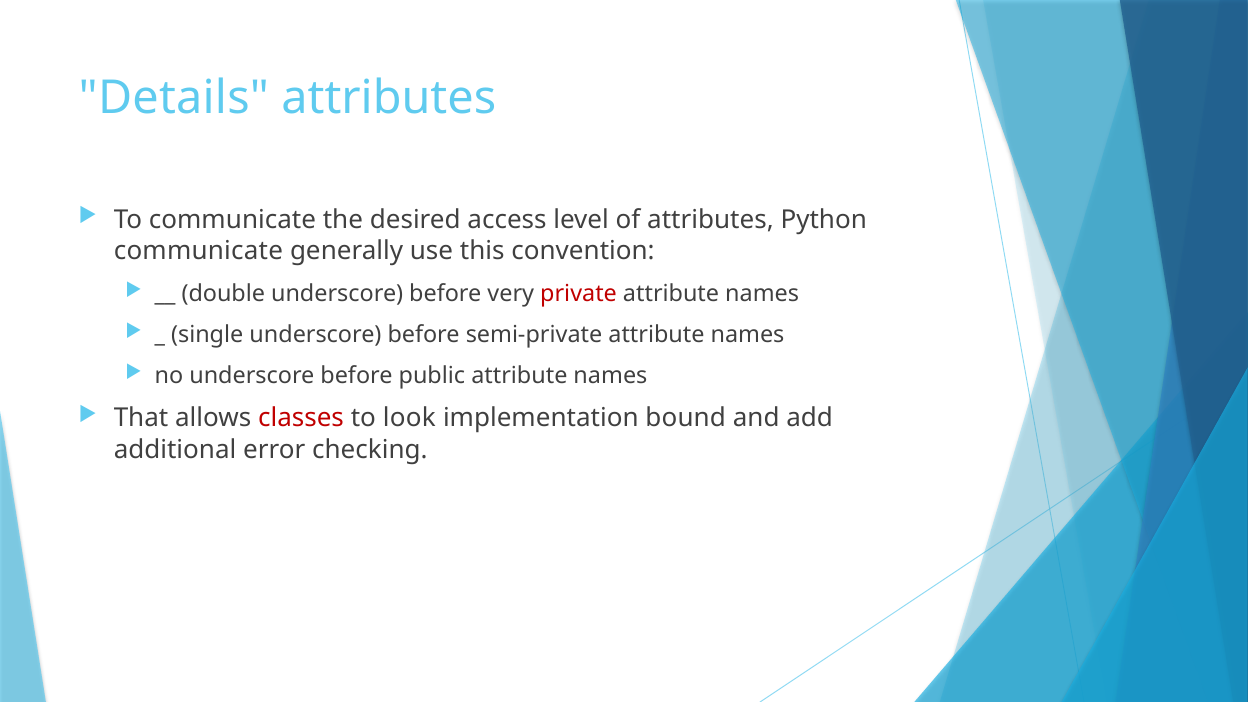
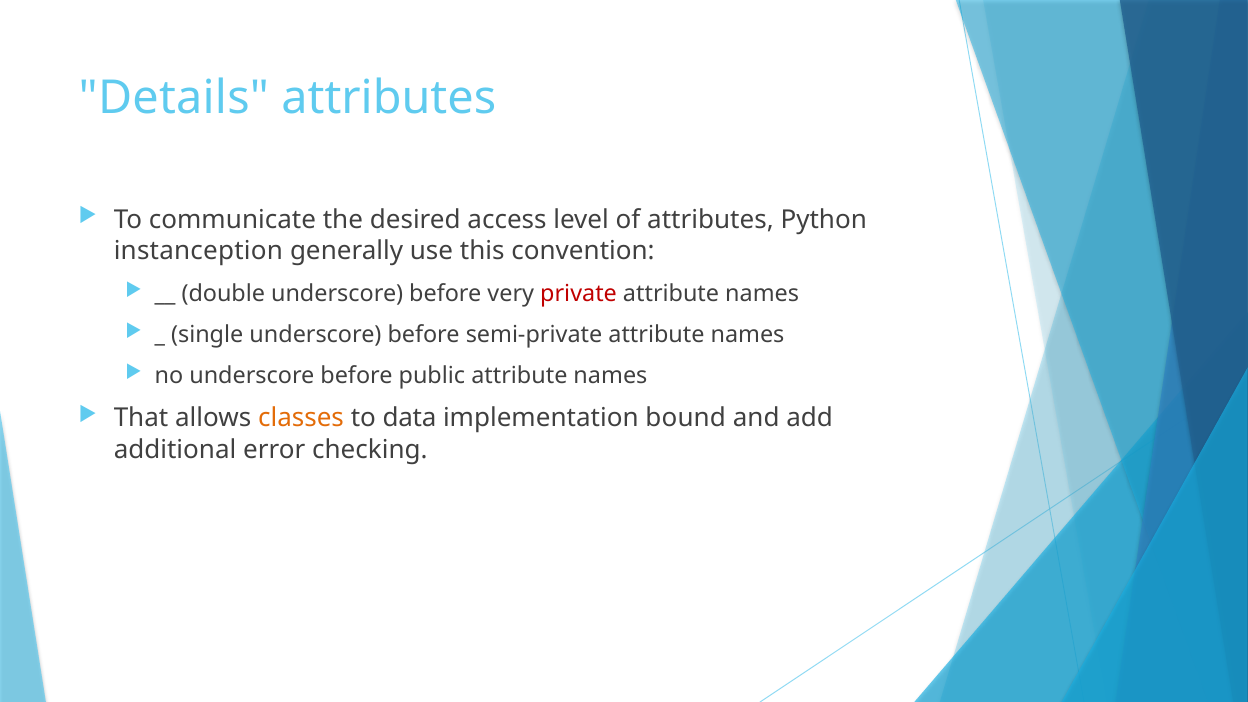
communicate: communicate -> instanception (198, 251)
classes colour: red -> orange (301, 418)
look: look -> data (410, 418)
